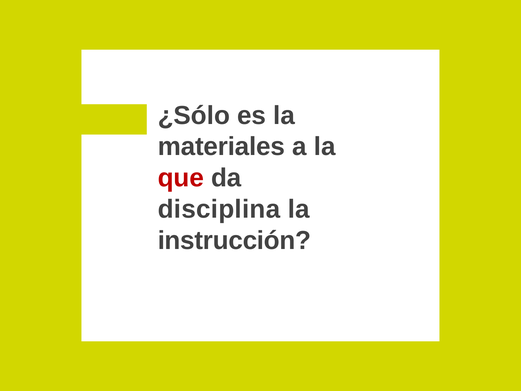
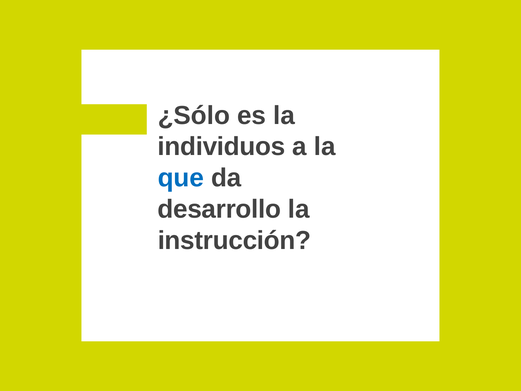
materiales: materiales -> individuos (221, 147)
que colour: red -> blue (181, 178)
disciplina: disciplina -> desarrollo (219, 209)
